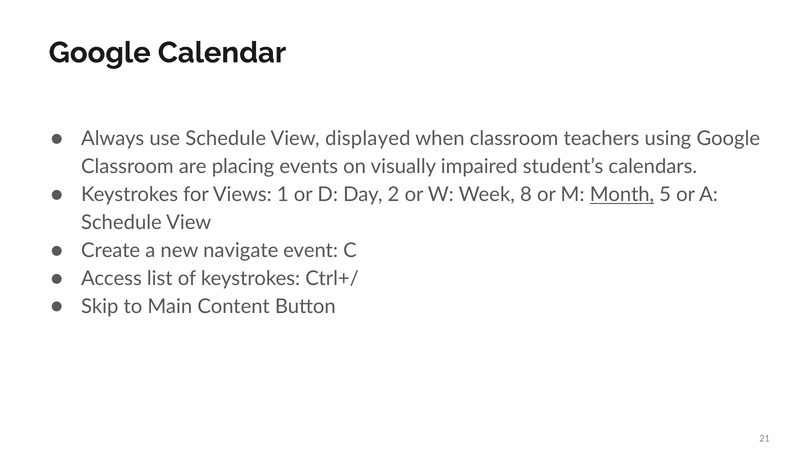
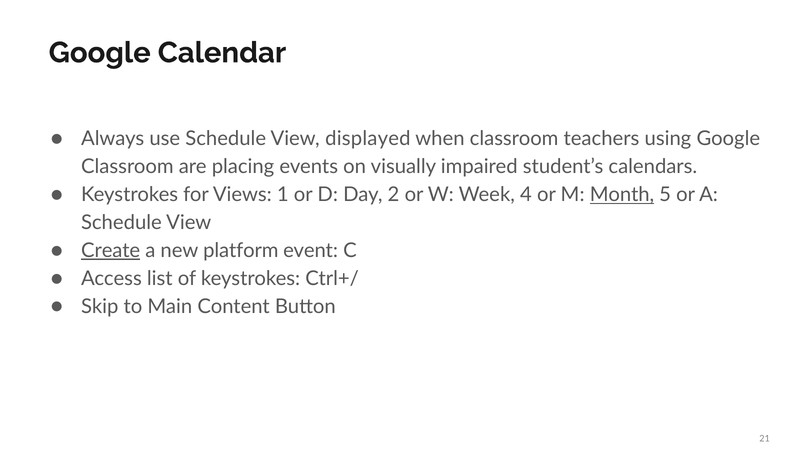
8: 8 -> 4 (526, 195)
Create underline: none -> present (111, 251)
navigate: navigate -> platform (241, 251)
